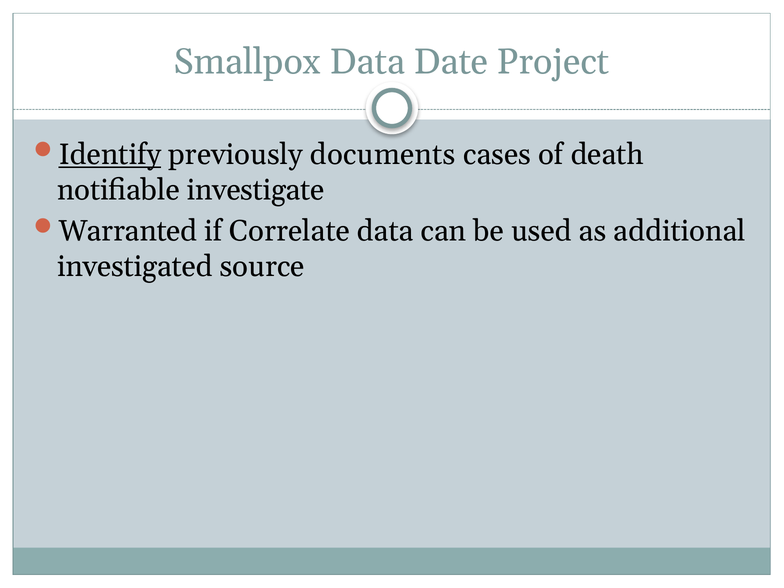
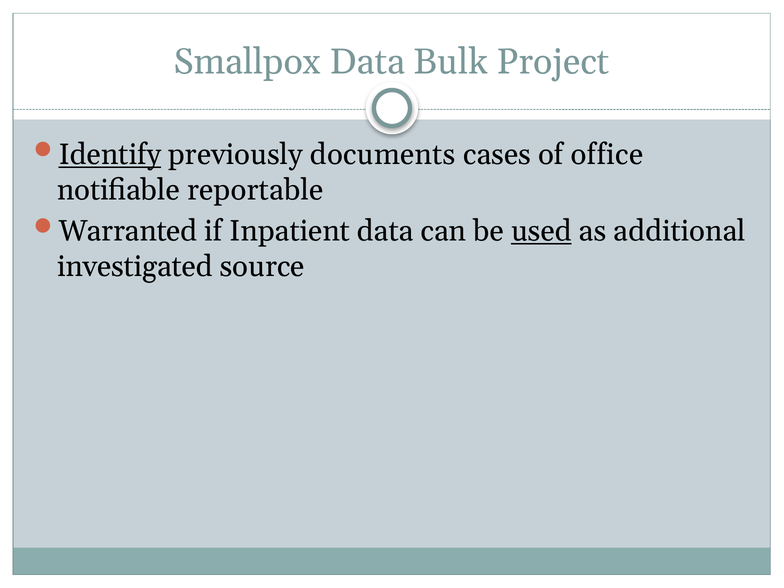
Date: Date -> Bulk (451, 62)
death: death -> office (607, 155)
investigate: investigate -> reportable (255, 190)
Correlate: Correlate -> Inpatient (290, 231)
used underline: none -> present (541, 231)
